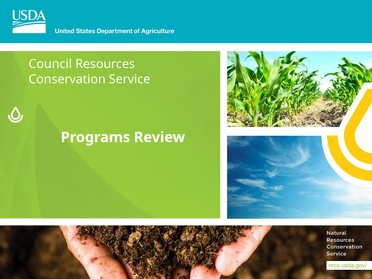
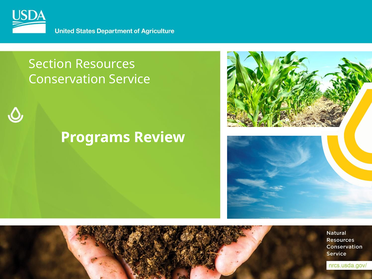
Council: Council -> Section (50, 64)
